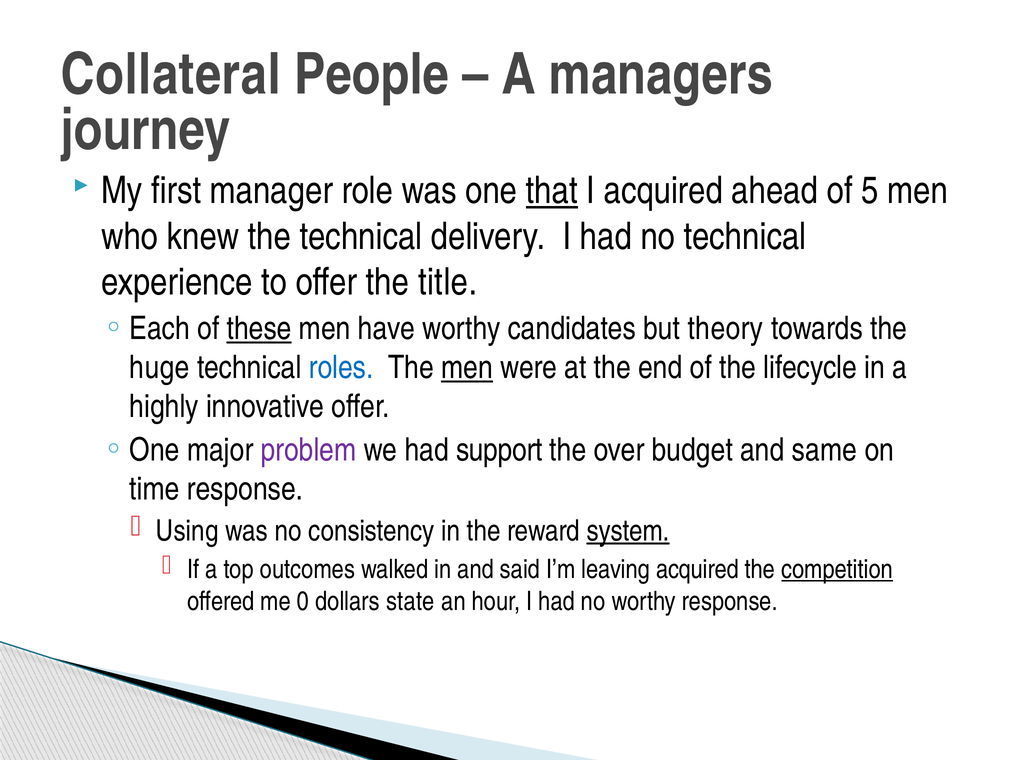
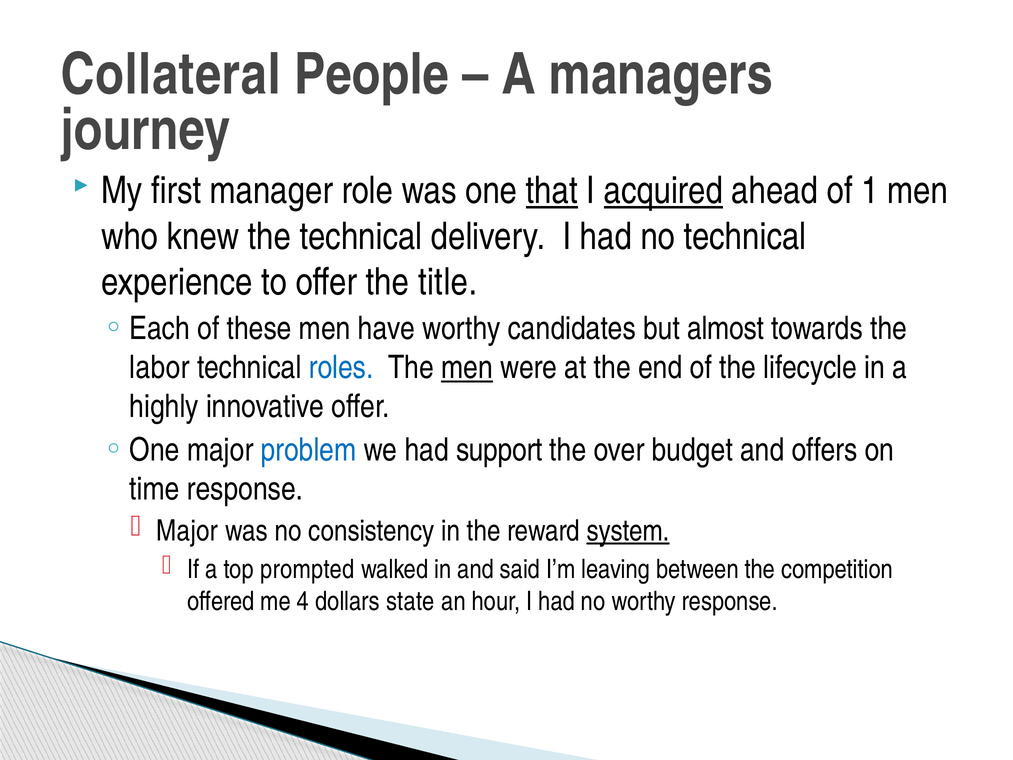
acquired underline: none -> present (663, 191)
5: 5 -> 1 (870, 191)
these underline: present -> none (259, 329)
theory: theory -> almost (726, 329)
huge: huge -> labor (159, 367)
problem colour: purple -> blue (308, 450)
same: same -> offers (825, 450)
Using: Using -> Major (187, 531)
outcomes: outcomes -> prompted (307, 569)
leaving acquired: acquired -> between (697, 569)
competition underline: present -> none (837, 569)
0: 0 -> 4 (303, 601)
